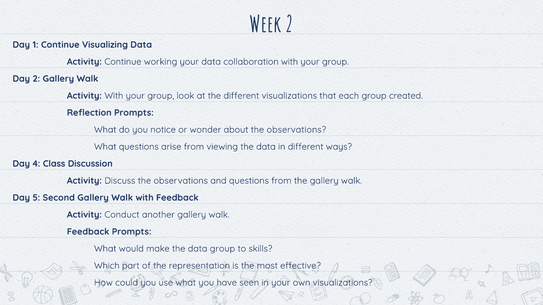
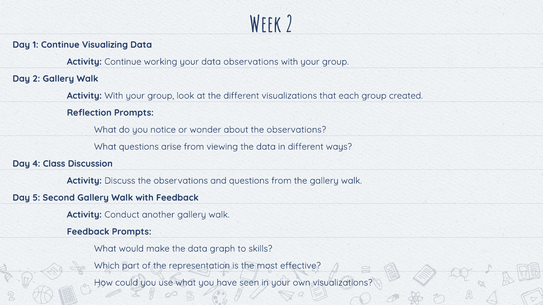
data collaboration: collaboration -> observations (251, 62)
data group: group -> graph (222, 249)
